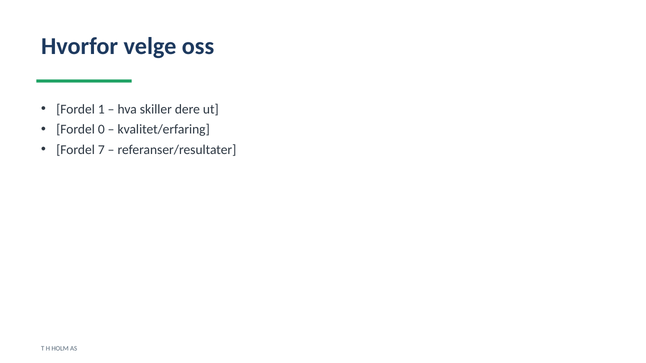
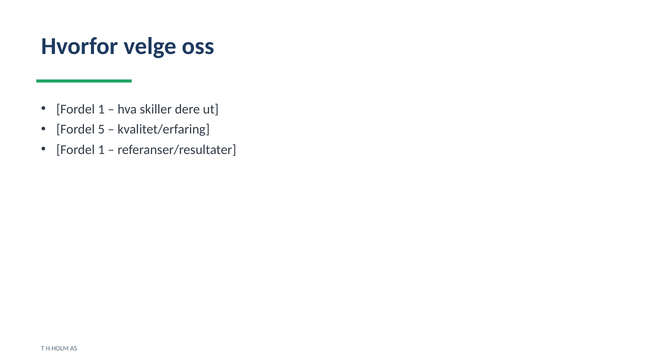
0: 0 -> 5 (101, 130)
7: 7 -> 1 (101, 150)
